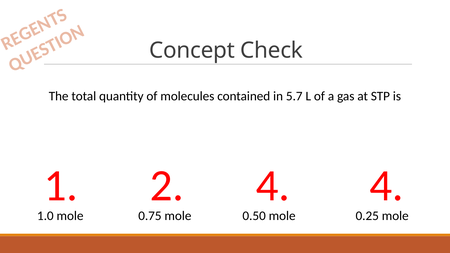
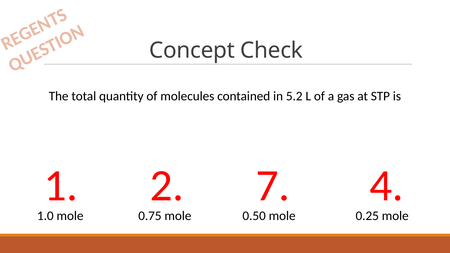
5.7: 5.7 -> 5.2 (294, 96)
1 4: 4 -> 7 (273, 186)
